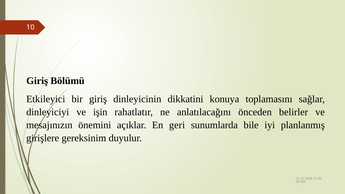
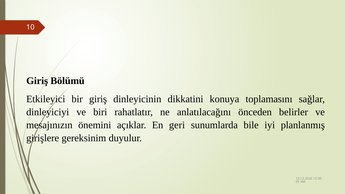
işin: işin -> biri (100, 112)
